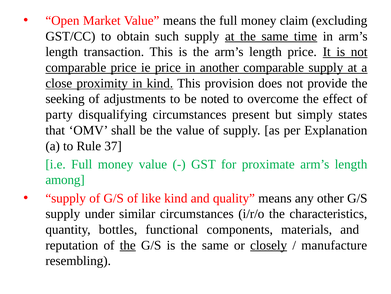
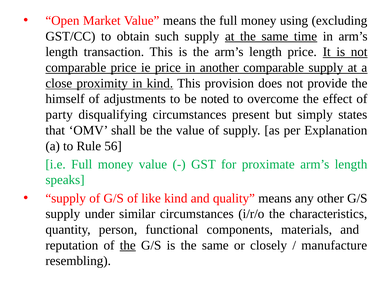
claim: claim -> using (294, 20)
seeking: seeking -> himself (65, 99)
37: 37 -> 56 (113, 146)
among: among -> speaks (65, 179)
bottles: bottles -> person (118, 229)
closely underline: present -> none (269, 245)
